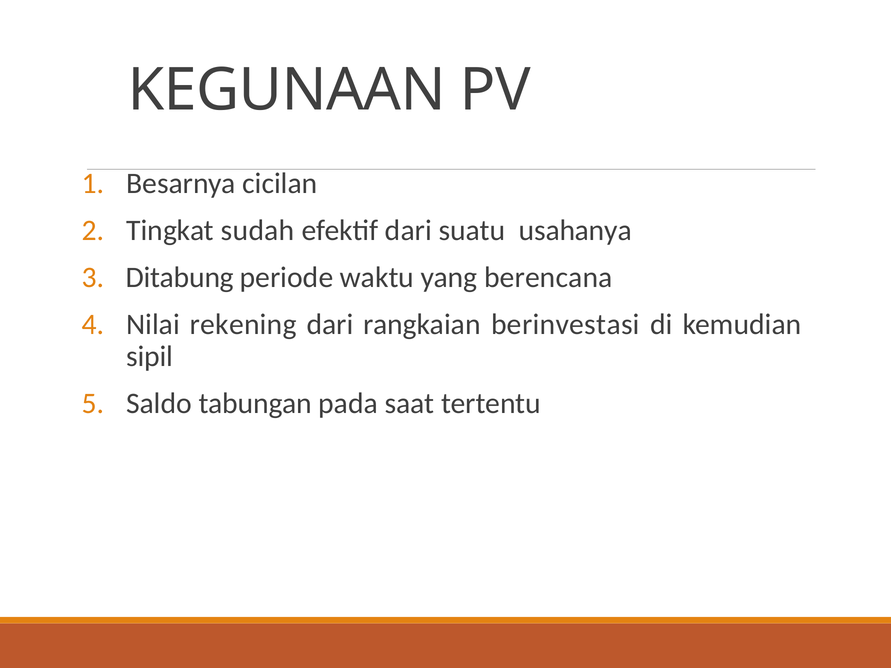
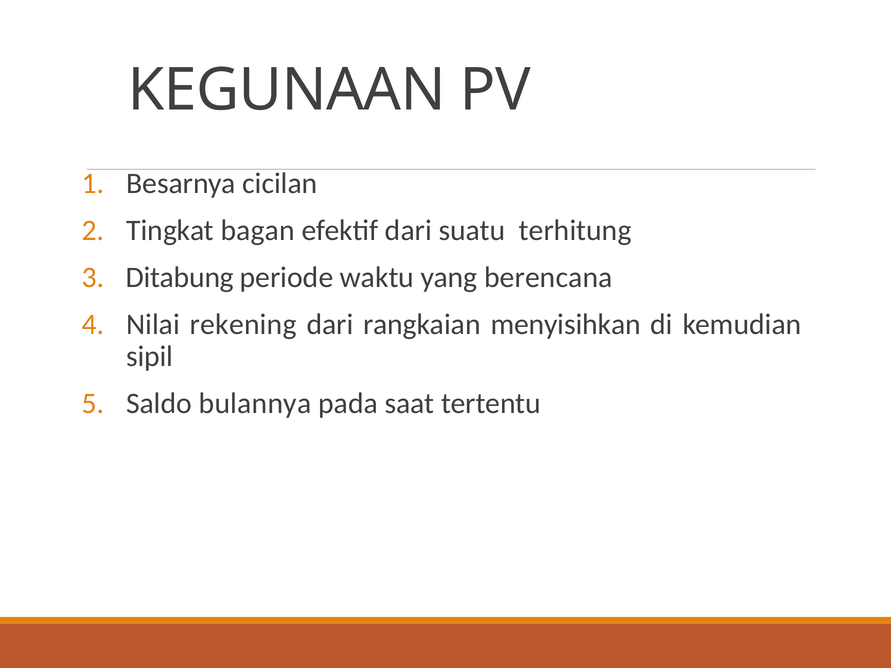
sudah: sudah -> bagan (258, 231)
usahanya: usahanya -> terhitung (575, 231)
berinvestasi: berinvestasi -> menyisihkan (566, 324)
tabungan: tabungan -> bulannya (255, 403)
